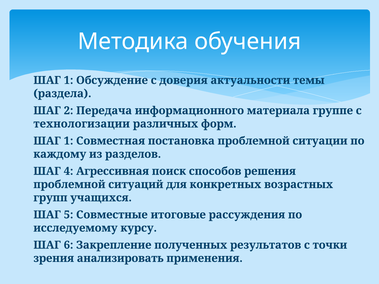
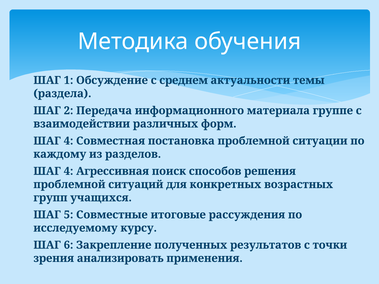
доверия: доверия -> среднем (184, 80)
технологизации: технологизации -> взаимодействии (82, 124)
1: 1 -> 4 (69, 141)
